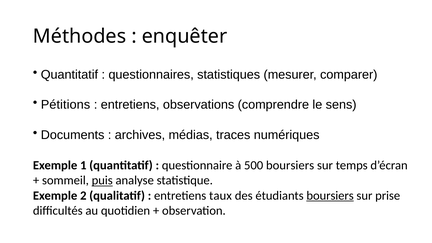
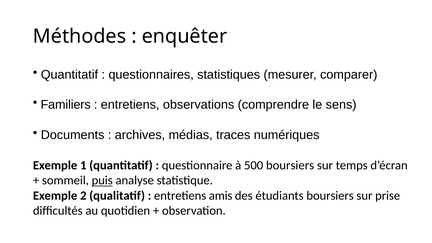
Pétitions: Pétitions -> Familiers (66, 105)
taux: taux -> amis (221, 196)
boursiers underline: present -> none (330, 196)
